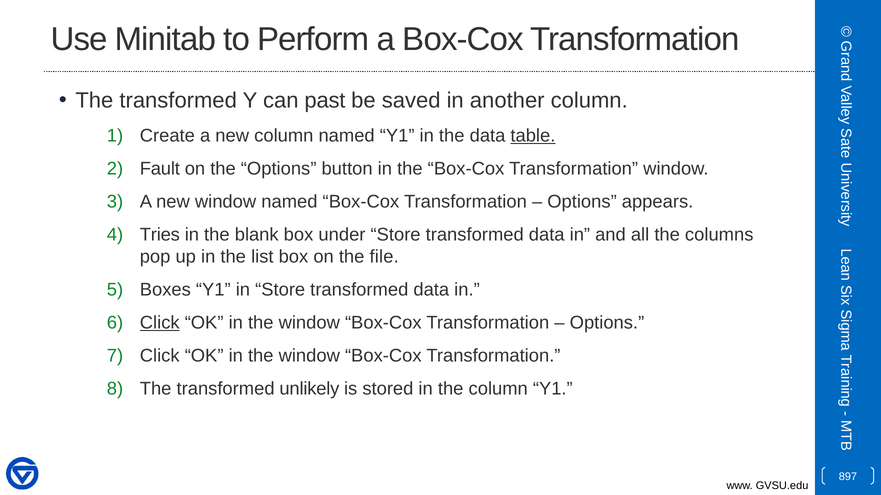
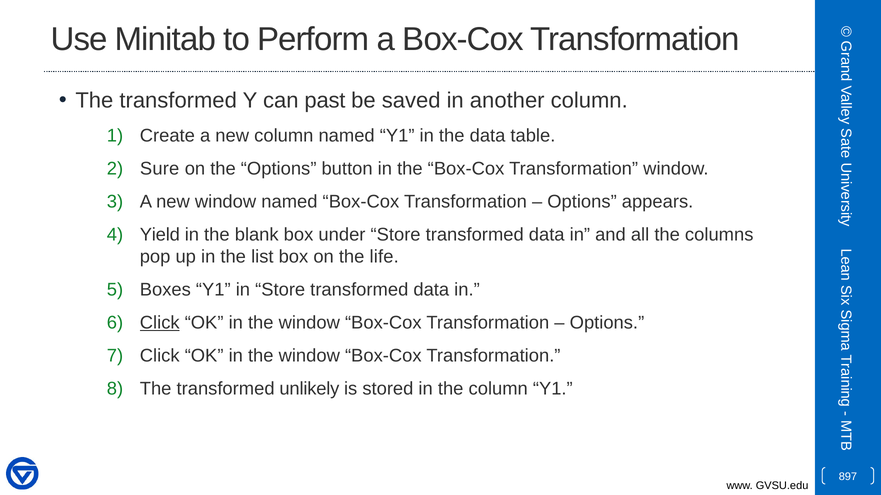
table underline: present -> none (533, 136)
Fault: Fault -> Sure (160, 169)
Tries: Tries -> Yield (160, 235)
file: file -> life (384, 257)
